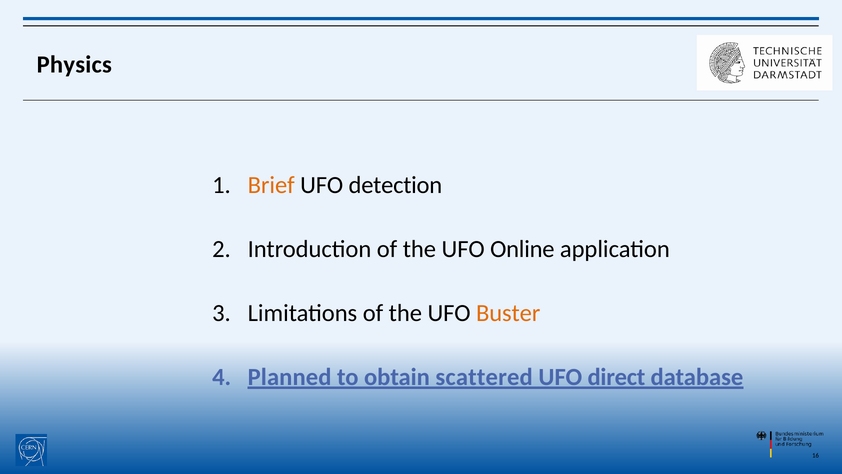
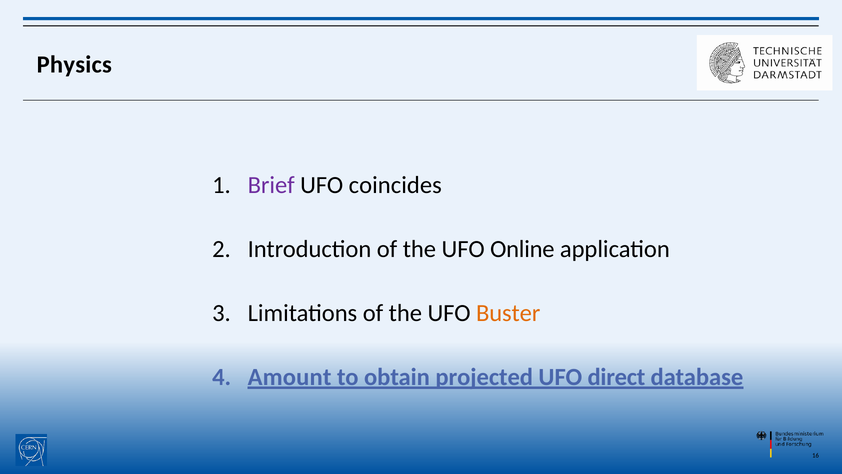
Brief colour: orange -> purple (271, 185)
detection: detection -> coincides (395, 185)
Planned: Planned -> Amount (290, 377)
scattered: scattered -> projected (484, 377)
